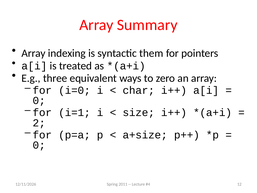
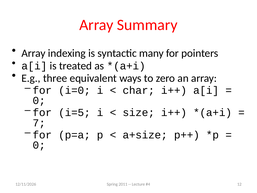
them: them -> many (151, 53)
i=1: i=1 -> i=5 (74, 113)
2: 2 -> 7 (39, 123)
